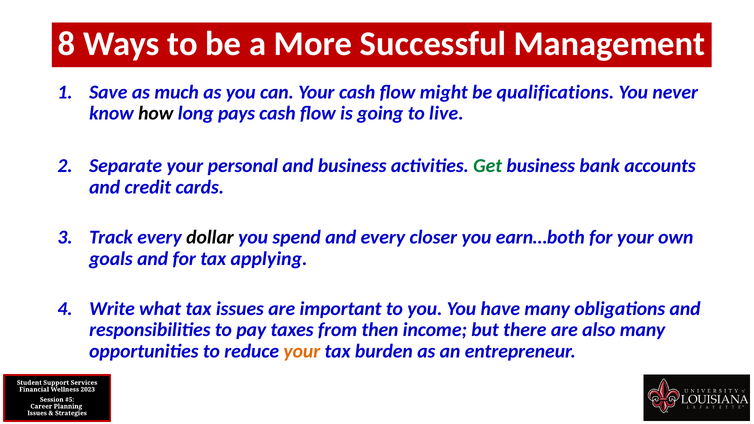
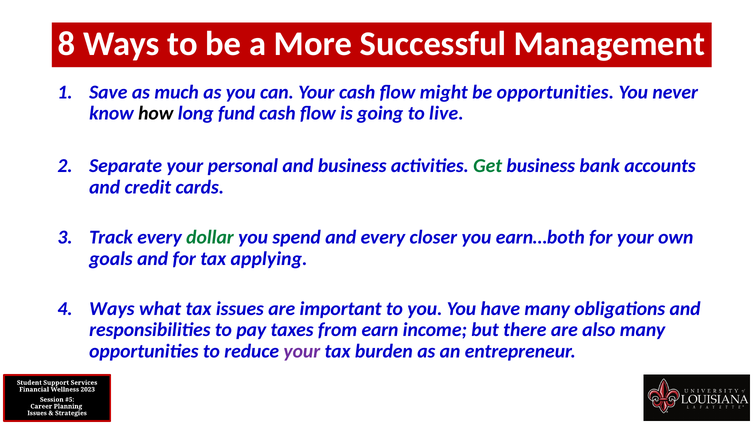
be qualifications: qualifications -> opportunities (555, 92)
pays: pays -> fund (237, 113)
dollar colour: black -> green (210, 237)
Write: Write -> Ways (112, 309)
then: then -> earn (380, 330)
your colour: orange -> purple (302, 351)
